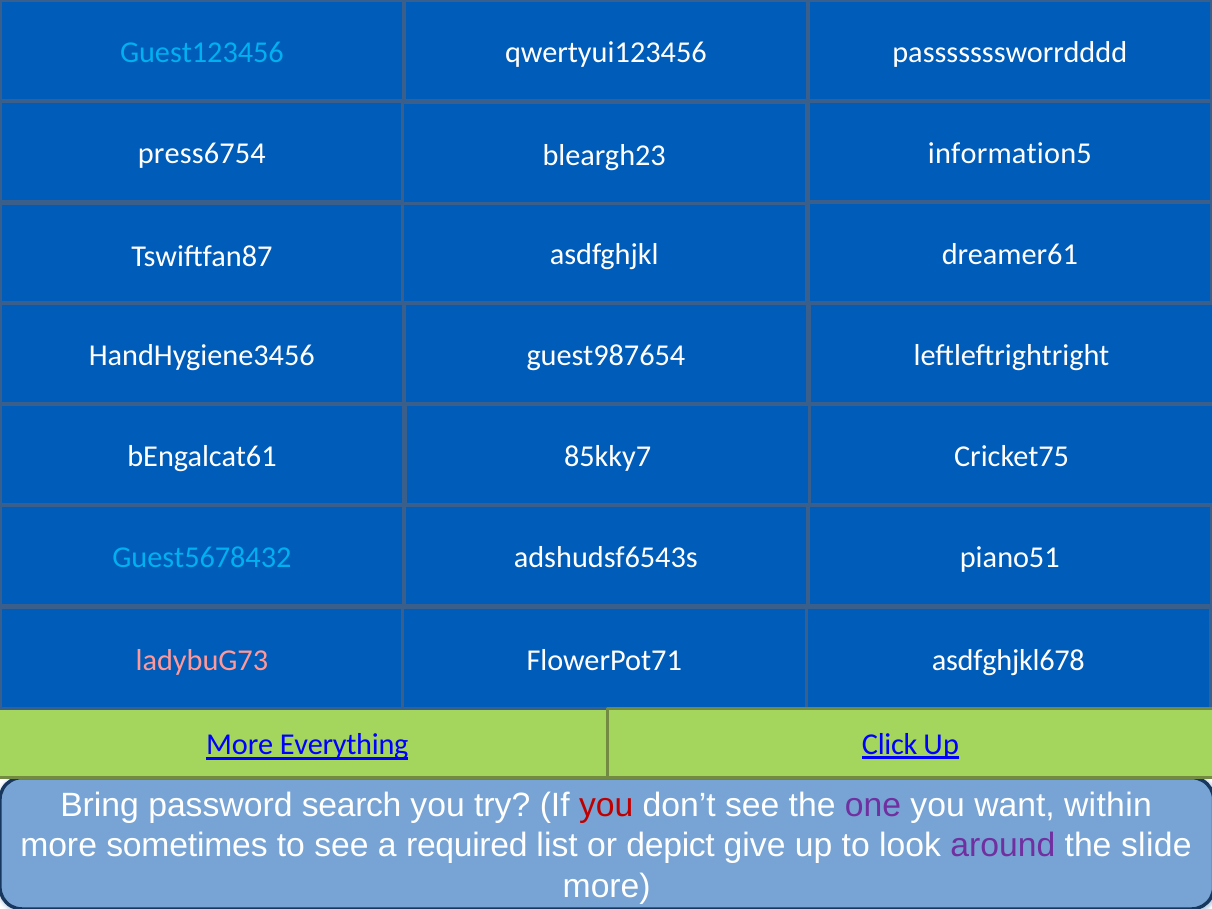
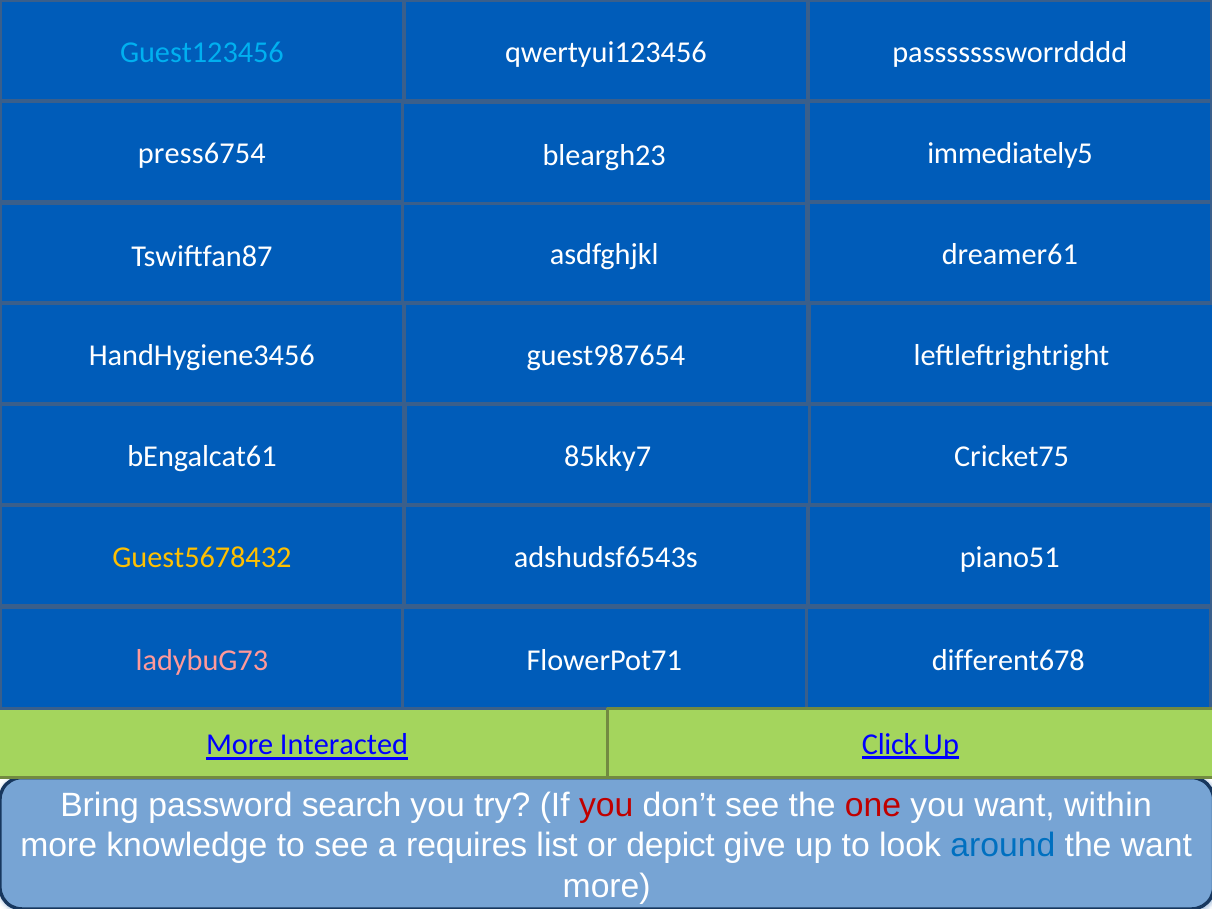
information5: information5 -> immediately5 (1010, 154)
Guest5678432 colour: light blue -> yellow (202, 558)
asdfghjkl678: asdfghjkl678 -> different678 (1008, 660)
Everything: Everything -> Interacted (344, 745)
one colour: purple -> red (873, 805)
sometimes: sometimes -> knowledge (187, 846)
required: required -> requires (467, 846)
around colour: purple -> blue (1003, 846)
the slide: slide -> want (1156, 846)
